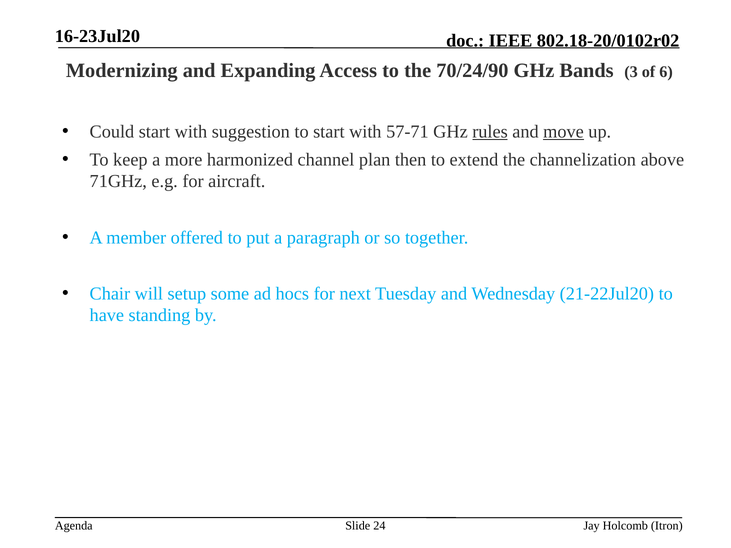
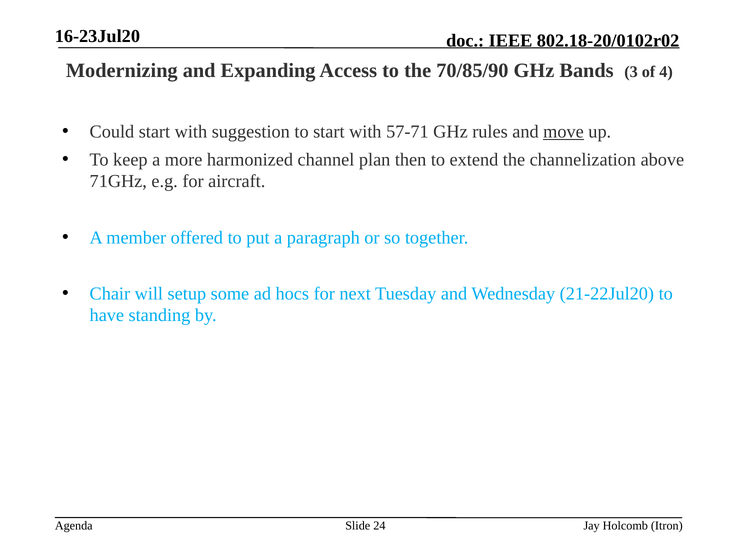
70/24/90: 70/24/90 -> 70/85/90 (472, 70)
6: 6 -> 4 (666, 72)
rules underline: present -> none (490, 132)
